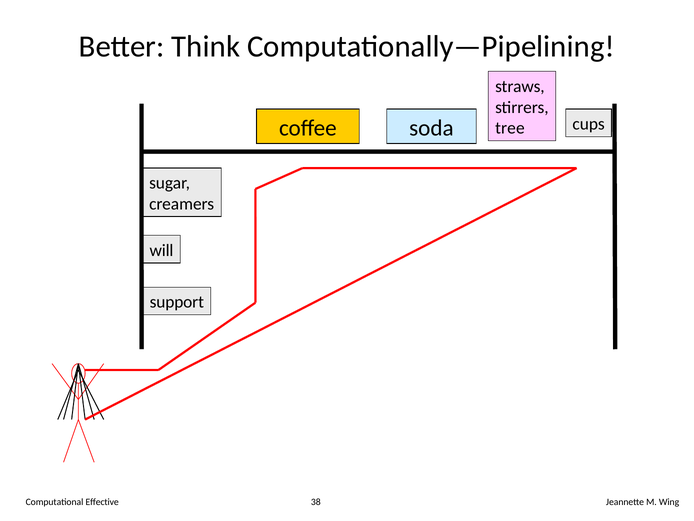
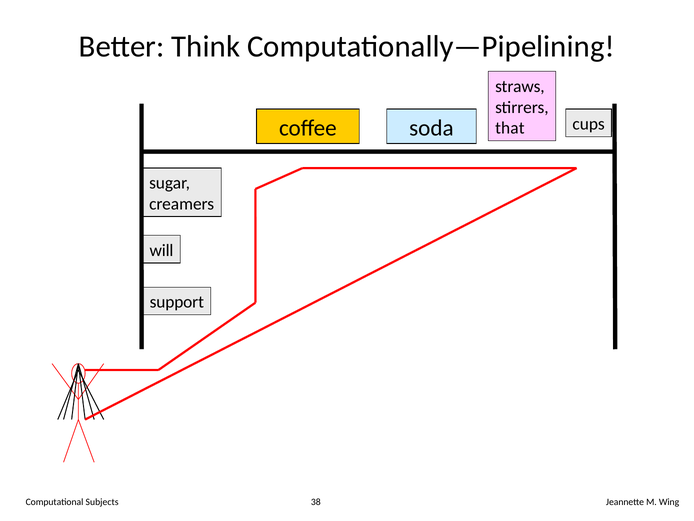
tree: tree -> that (510, 128)
Effective: Effective -> Subjects (102, 502)
